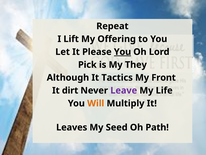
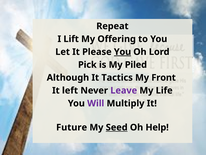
They: They -> Piled (136, 65)
dirt: dirt -> left (70, 90)
Will colour: orange -> purple (96, 103)
Leaves: Leaves -> Future (72, 127)
Seed underline: none -> present (117, 127)
Path: Path -> Help (157, 127)
